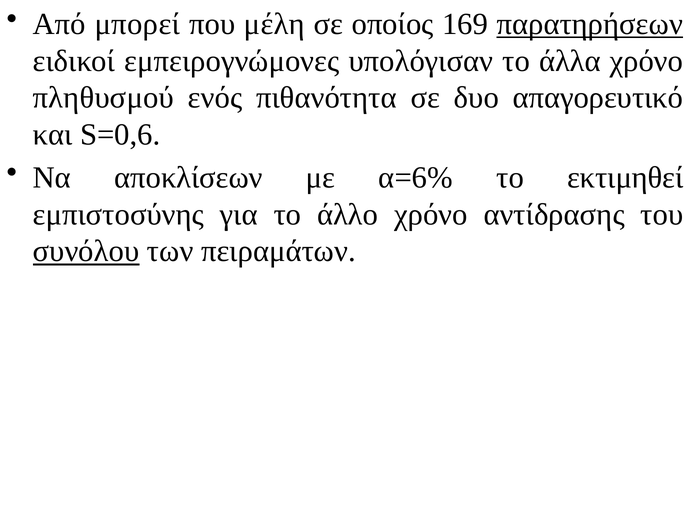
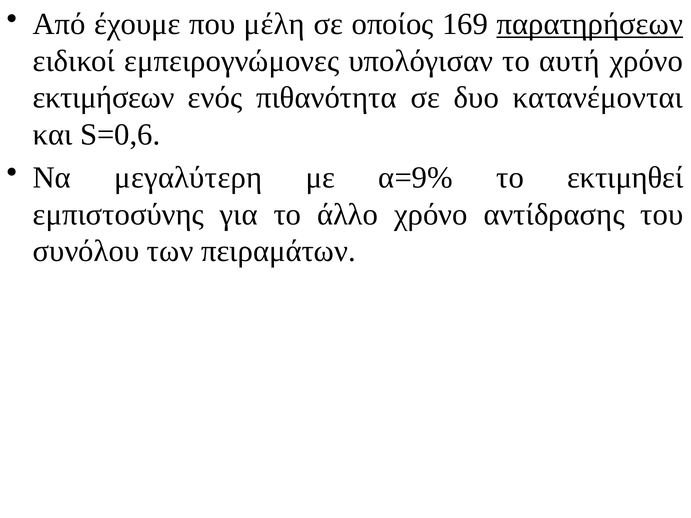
μπορεί: μπορεί -> έχουμε (137, 24)
άλλα: άλλα -> αυτή (570, 61)
πληθυσμού: πληθυσμού -> εκτιμήσεων (104, 98)
απαγορευτικό: απαγορευτικό -> κατανέμονται (598, 98)
αποκλίσεων: αποκλίσεων -> μεγαλύτερη (188, 178)
α=6%: α=6% -> α=9% (416, 178)
συνόλου underline: present -> none (86, 251)
